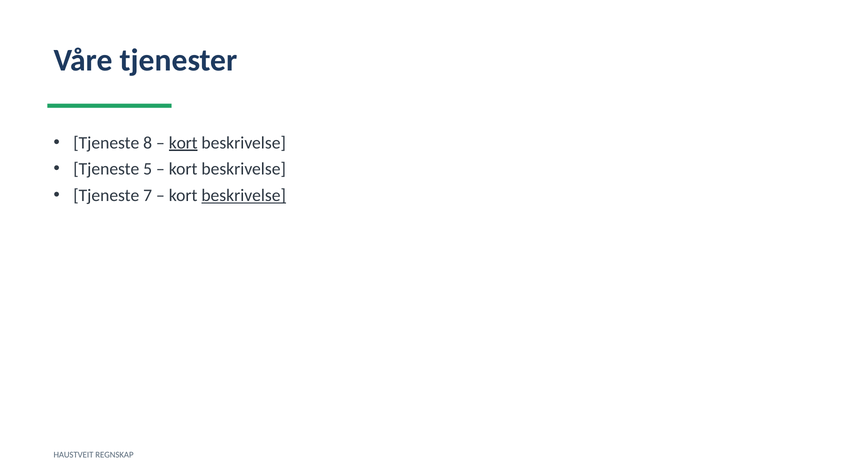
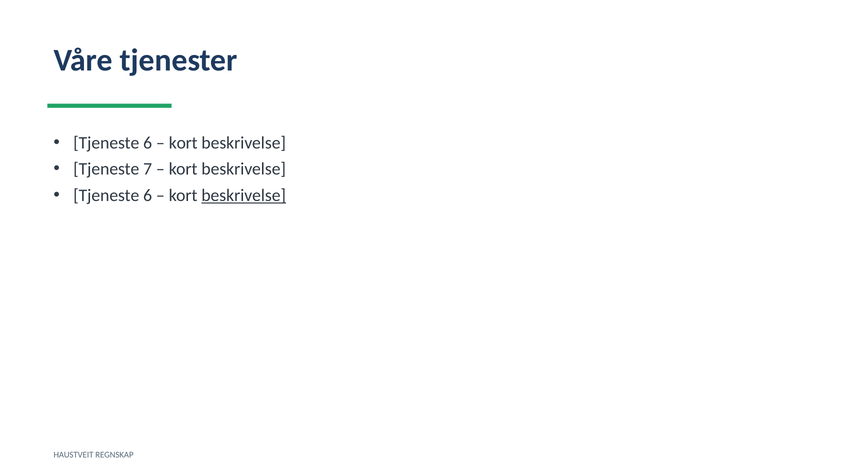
8: 8 -> 6 (148, 143)
kort underline: present -> none (183, 143)
5: 5 -> 7 (148, 169)
7: 7 -> 6 (148, 195)
